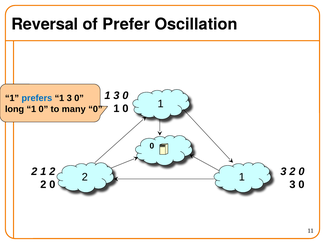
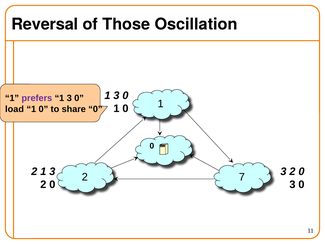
Prefer: Prefer -> Those (126, 24)
prefers colour: blue -> purple (37, 98)
long: long -> load (15, 109)
many: many -> share (74, 109)
2 1 2: 2 -> 3 (52, 171)
1: 1 -> 7 (242, 177)
